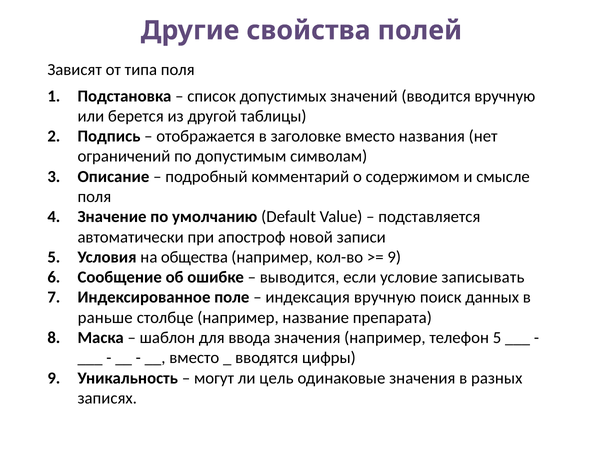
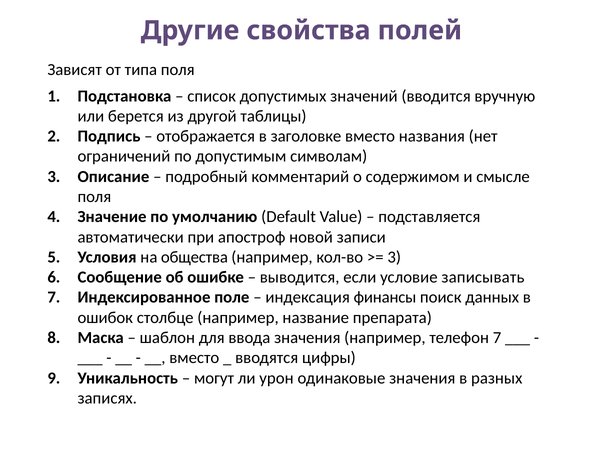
9: 9 -> 3 (394, 257)
индексация вручную: вручную -> финансы (385, 297)
раньше: раньше -> ошибок (105, 317)
телефон 5: 5 -> 7 (497, 337)
цель: цель -> урон (276, 377)
